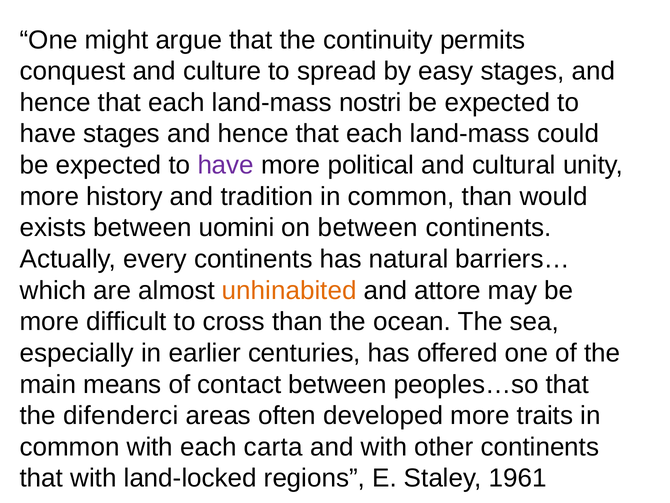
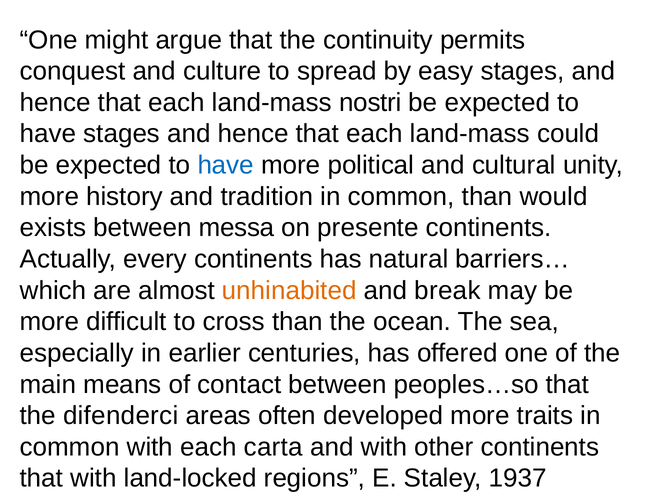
have colour: purple -> blue (226, 165)
uomini: uomini -> messa (237, 228)
on between: between -> presente (368, 228)
attore: attore -> break (447, 290)
1961: 1961 -> 1937 (518, 478)
